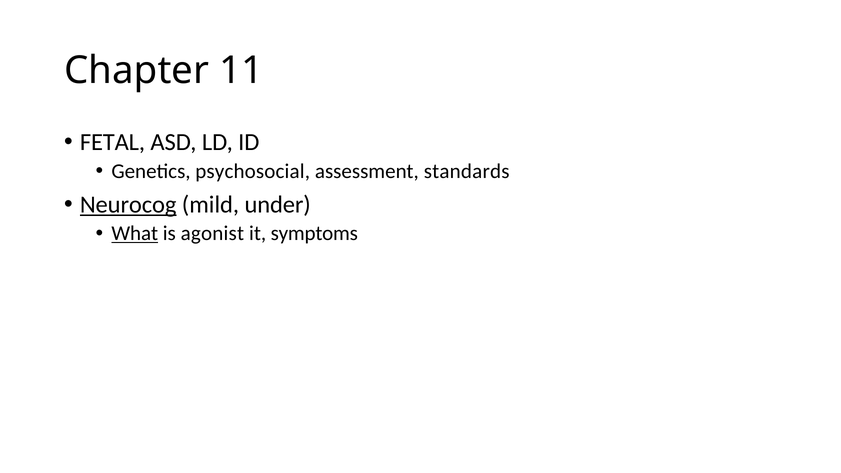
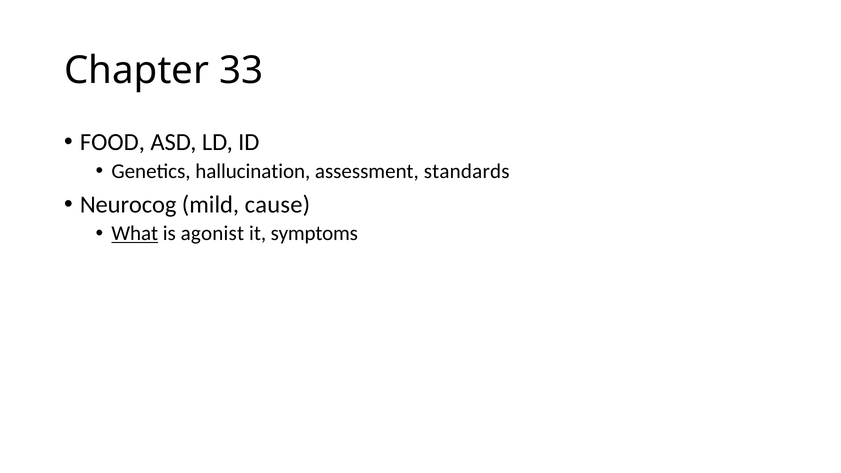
11: 11 -> 33 (241, 71)
FETAL: FETAL -> FOOD (112, 142)
psychosocial: psychosocial -> hallucination (253, 171)
Neurocog underline: present -> none (128, 205)
under: under -> cause (277, 205)
